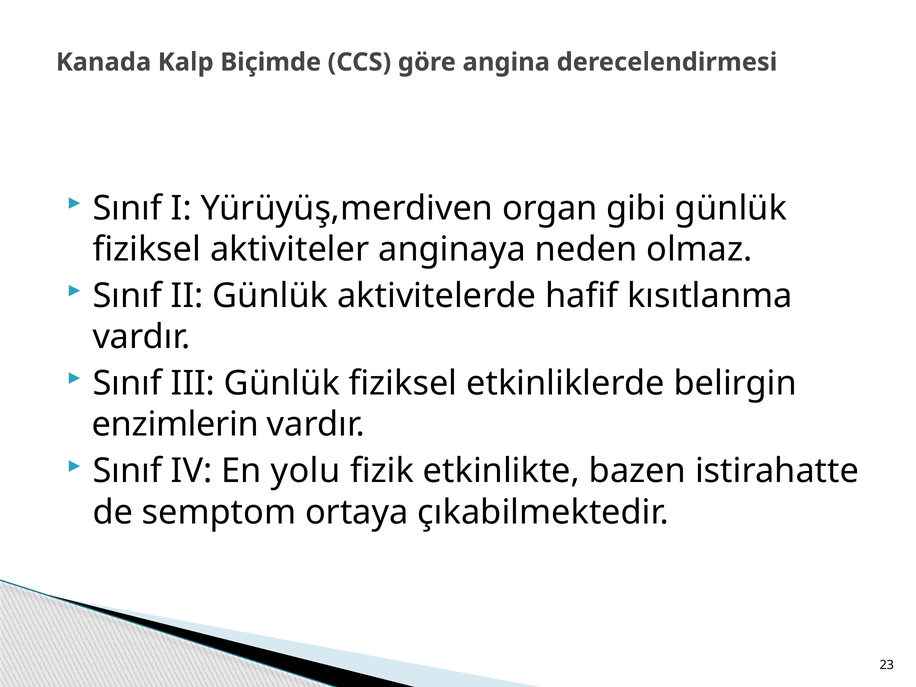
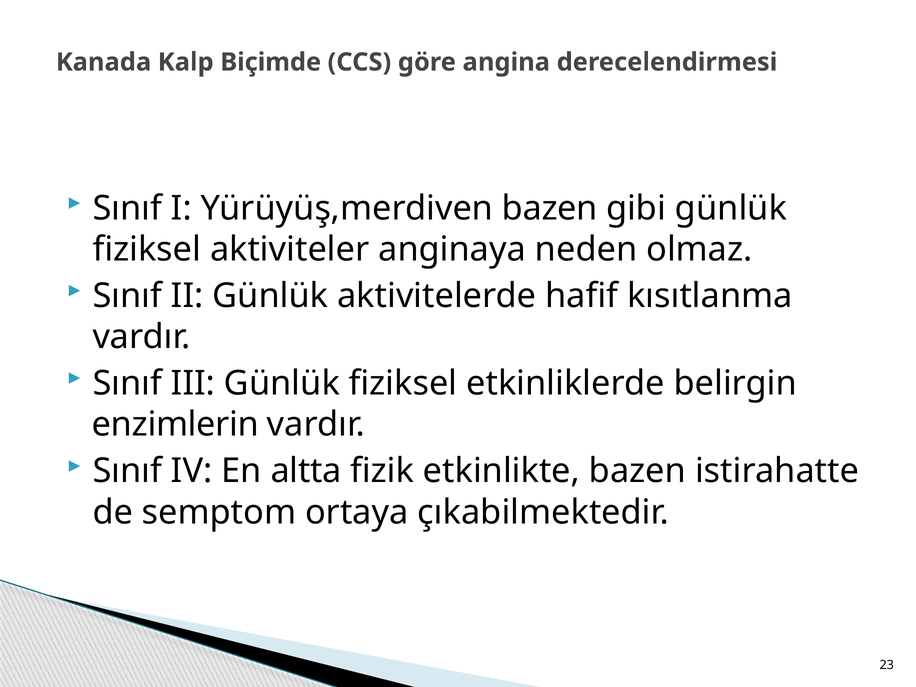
Yürüyüş,merdiven organ: organ -> bazen (550, 208)
yolu: yolu -> altta (306, 471)
